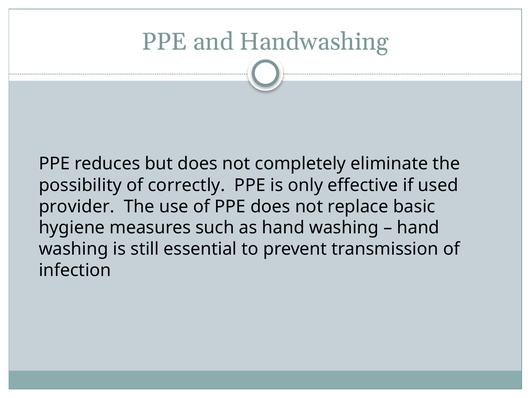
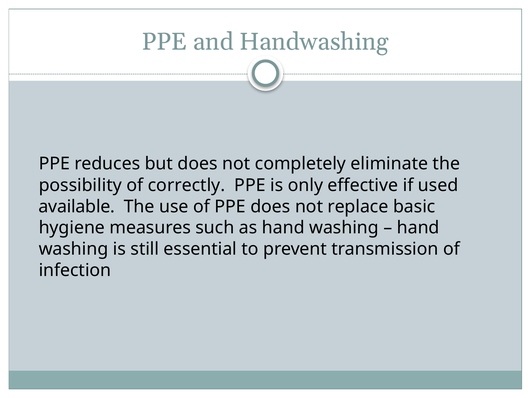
provider: provider -> available (77, 207)
